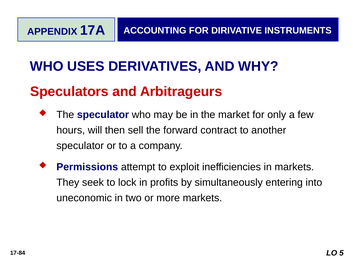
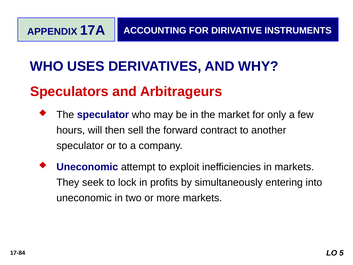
Permissions: Permissions -> Uneconomic (87, 167)
